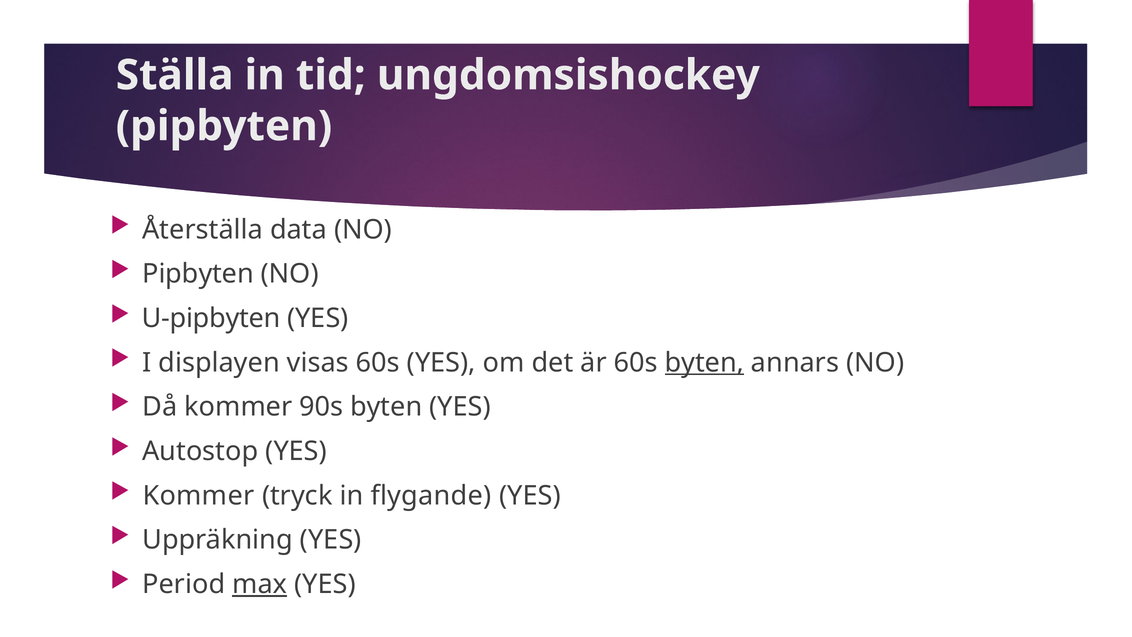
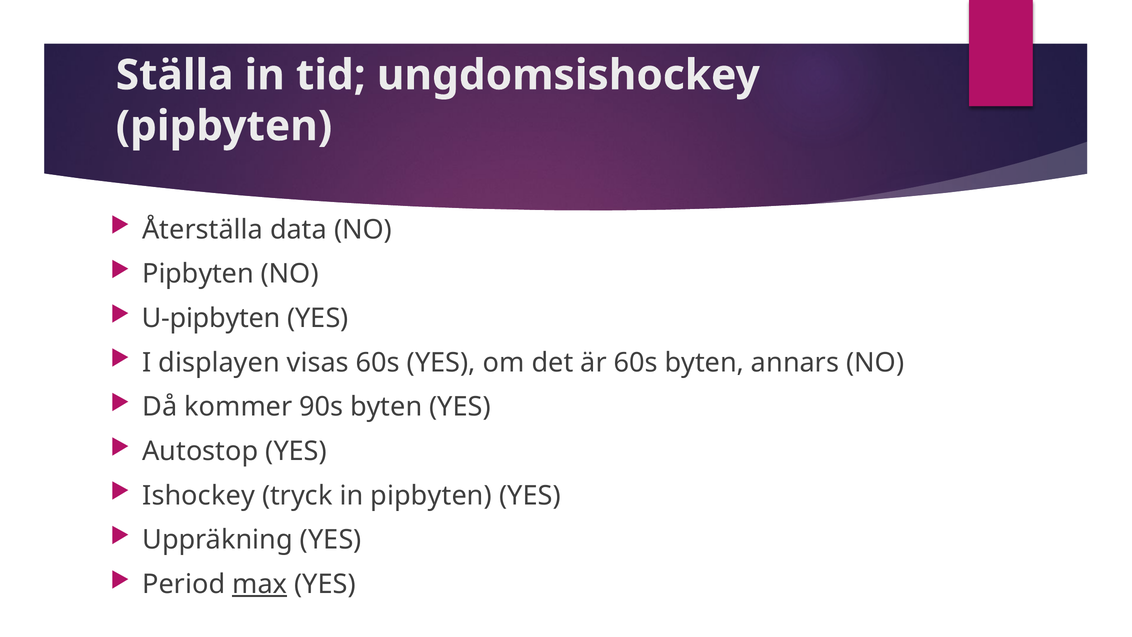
byten underline: present -> none (704, 362)
Kommer: Kommer -> Ishockey (199, 495)
in flygande: flygande -> pipbyten (431, 495)
